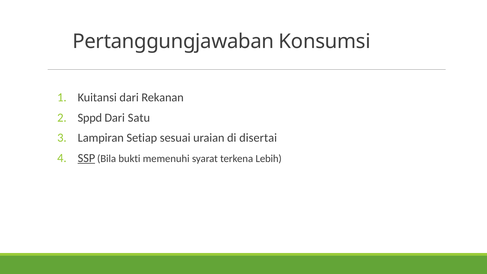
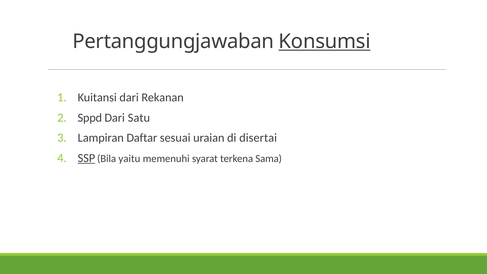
Konsumsi underline: none -> present (325, 41)
Setiap: Setiap -> Daftar (142, 138)
bukti: bukti -> yaitu (129, 159)
Lebih: Lebih -> Sama (269, 159)
